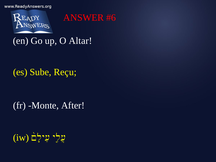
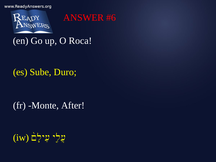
Altar: Altar -> Roca (80, 41)
Reçu: Reçu -> Duro (65, 72)
